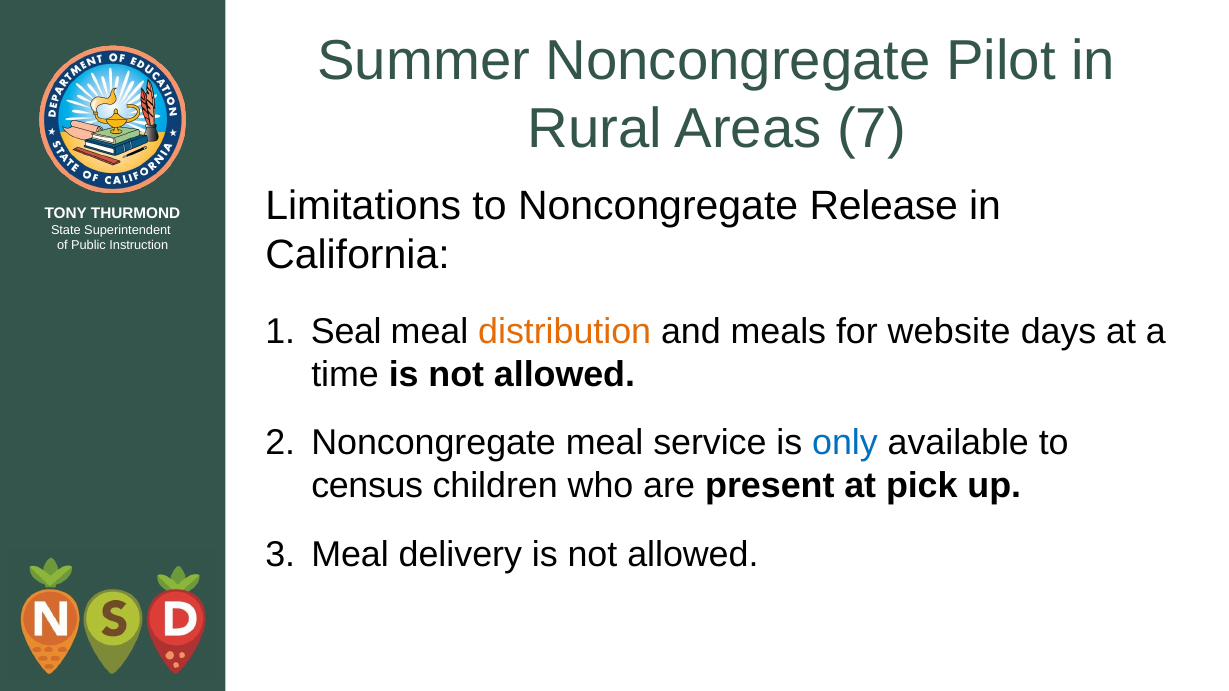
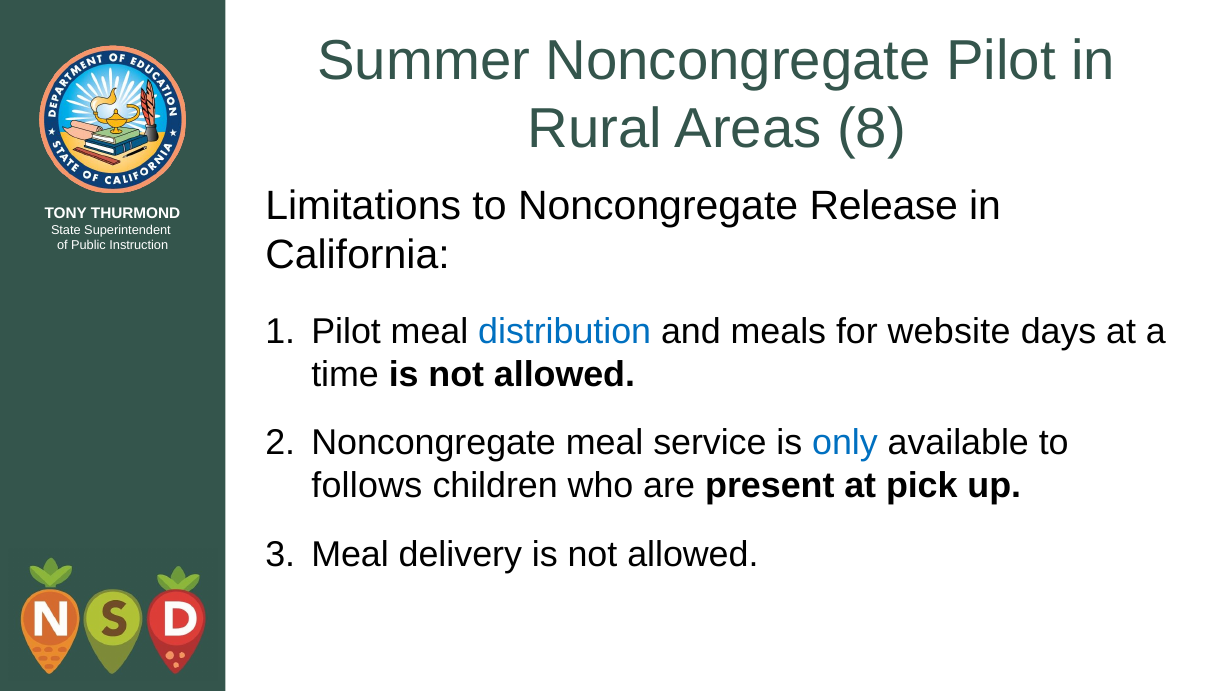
7: 7 -> 8 (872, 128)
Seal: Seal -> Pilot (346, 332)
distribution colour: orange -> blue (565, 332)
census: census -> follows (367, 486)
